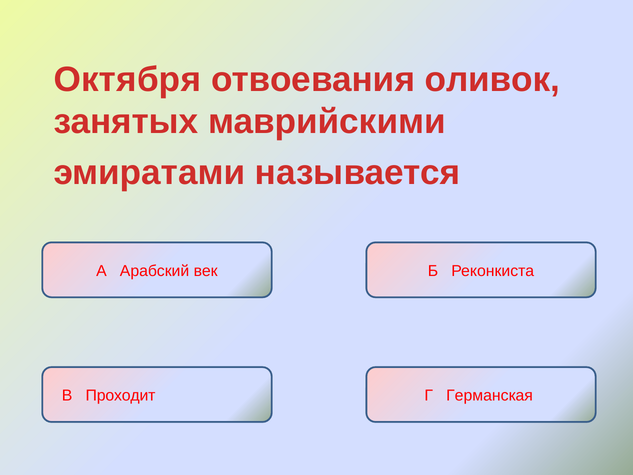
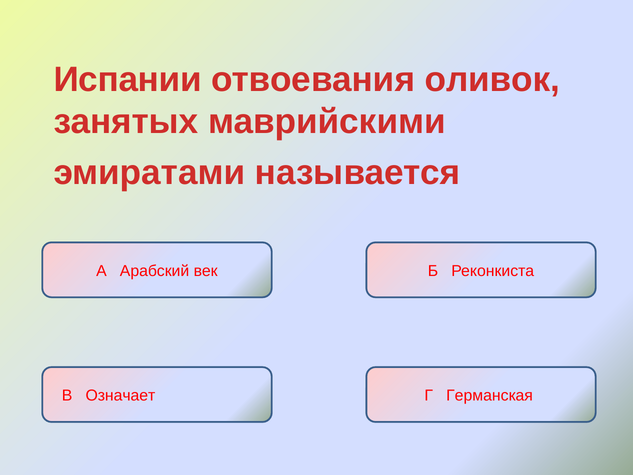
Октября: Октября -> Испании (128, 80)
Проходит: Проходит -> Означает (120, 395)
